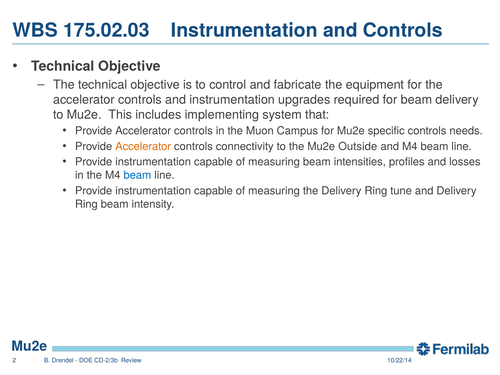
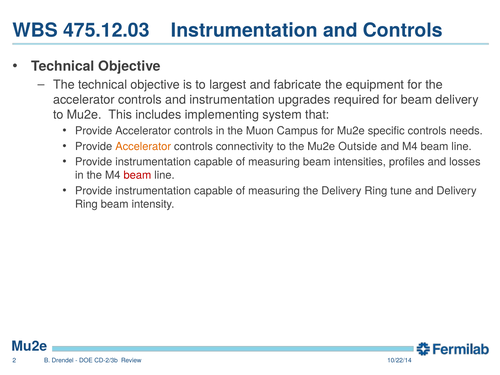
175.02.03: 175.02.03 -> 475.12.03 (106, 30)
control: control -> largest (228, 85)
beam colour: blue -> red (137, 175)
